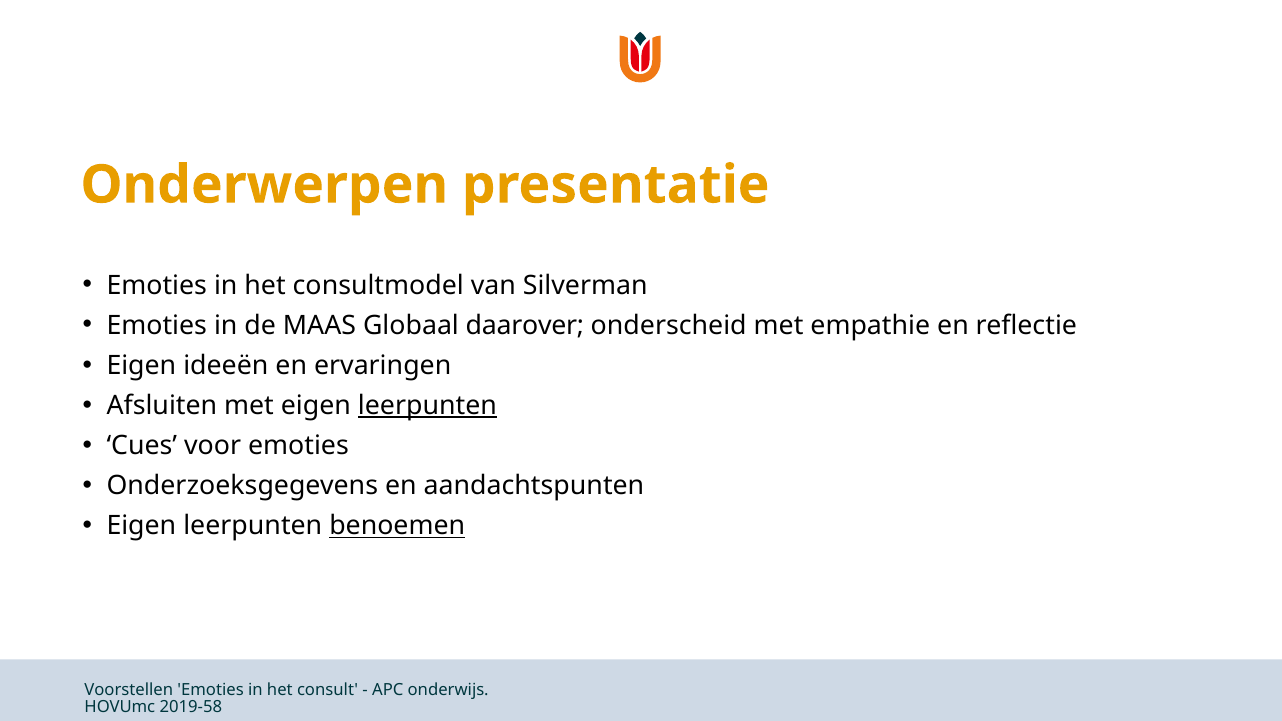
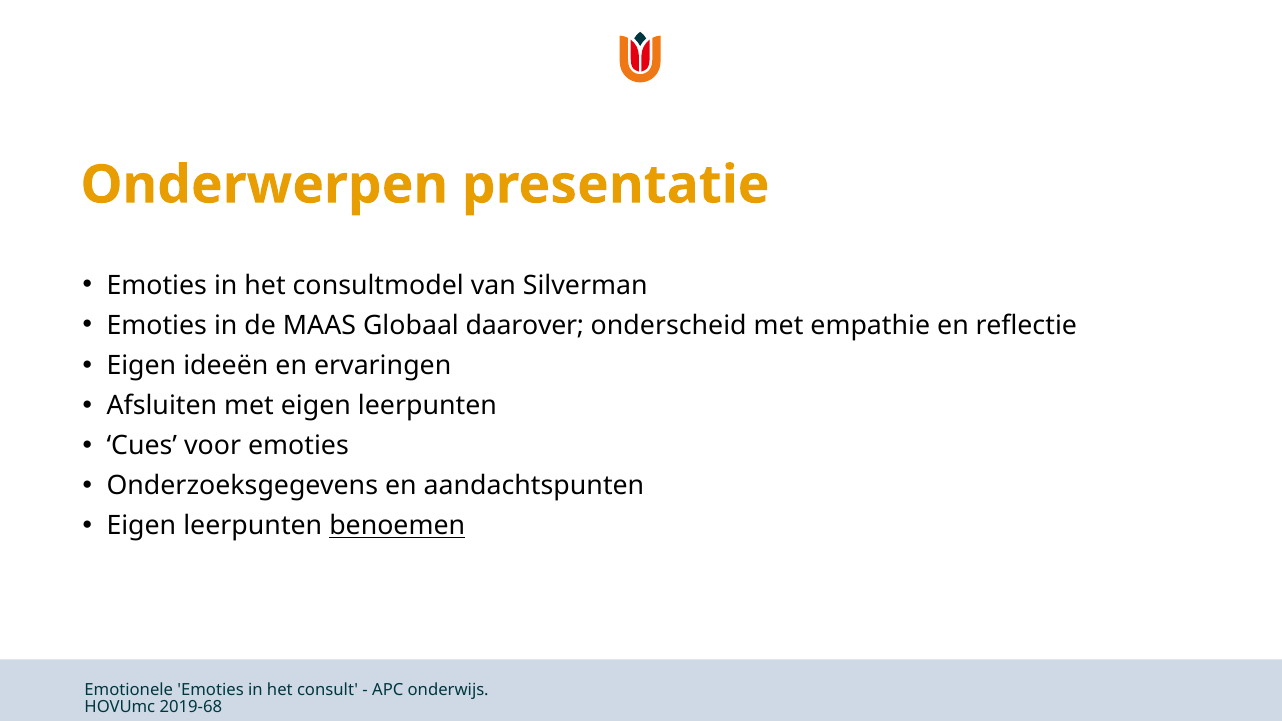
leerpunten underline: present -> none (427, 406)
Voorstellen: Voorstellen -> Emotionele (129, 690)
2019-58: 2019-58 -> 2019-68 (191, 707)
